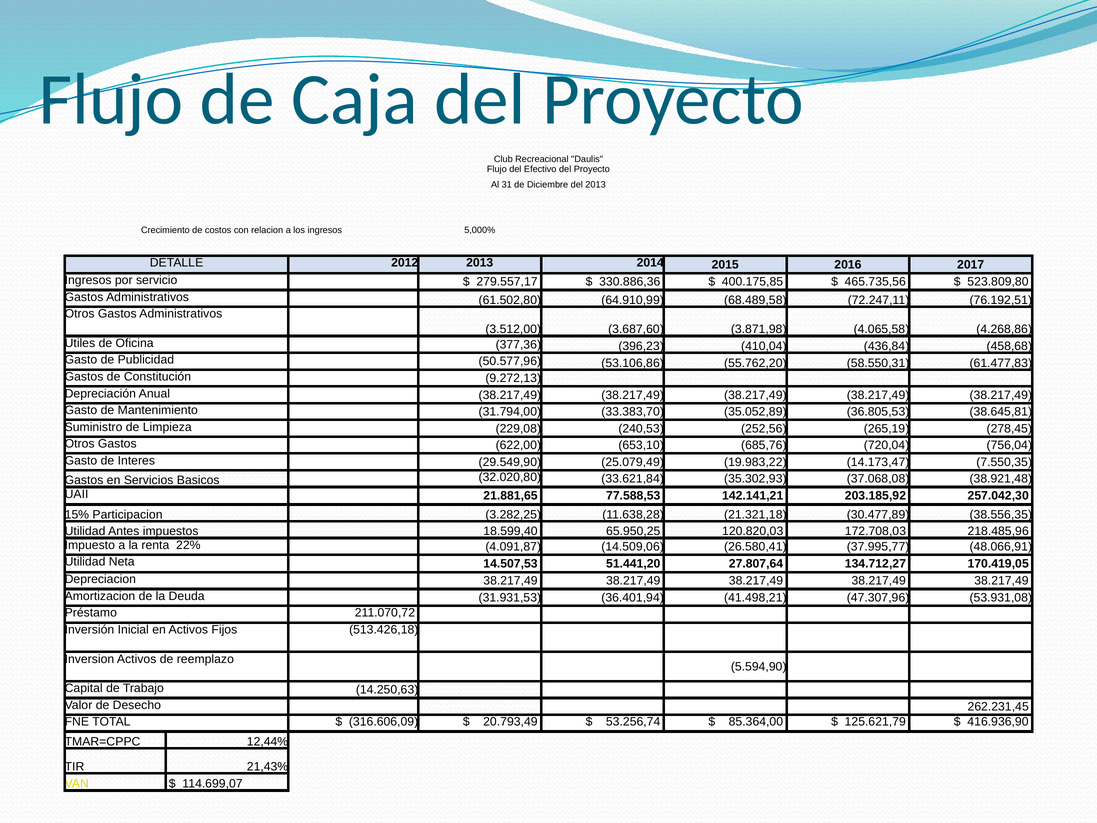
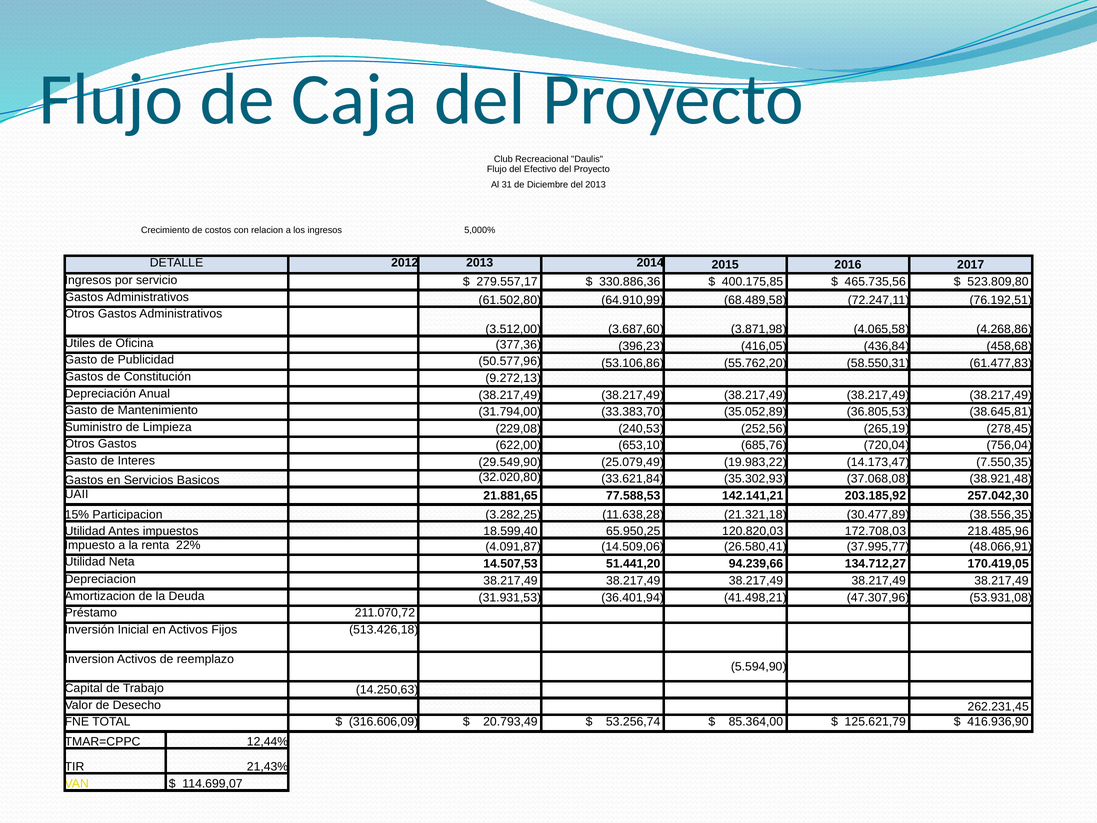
410,04: 410,04 -> 416,05 (764, 346)
27.807,64: 27.807,64 -> 94.239,66 (756, 564)
